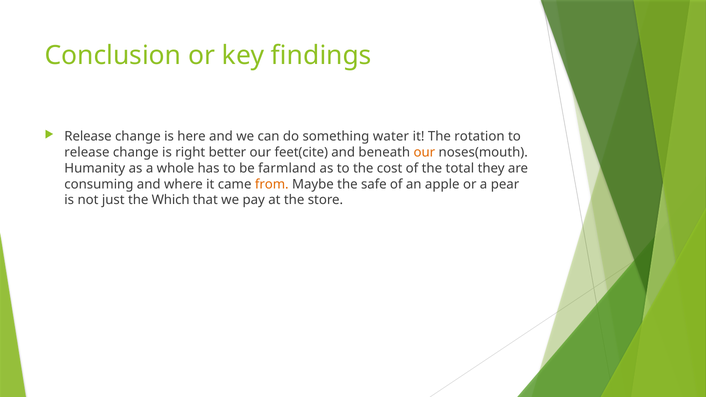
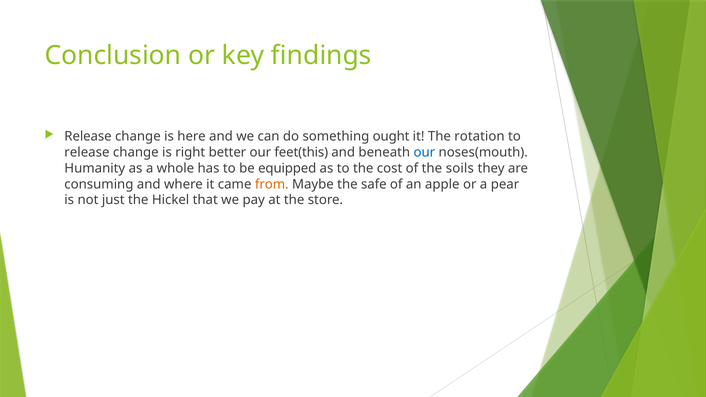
water: water -> ought (391, 137)
feet(cite: feet(cite -> feet(this (301, 153)
our colour: orange -> blue (424, 153)
farmland: farmland -> equipped (287, 168)
total: total -> soils (460, 168)
Which: Which -> Hickel (171, 200)
